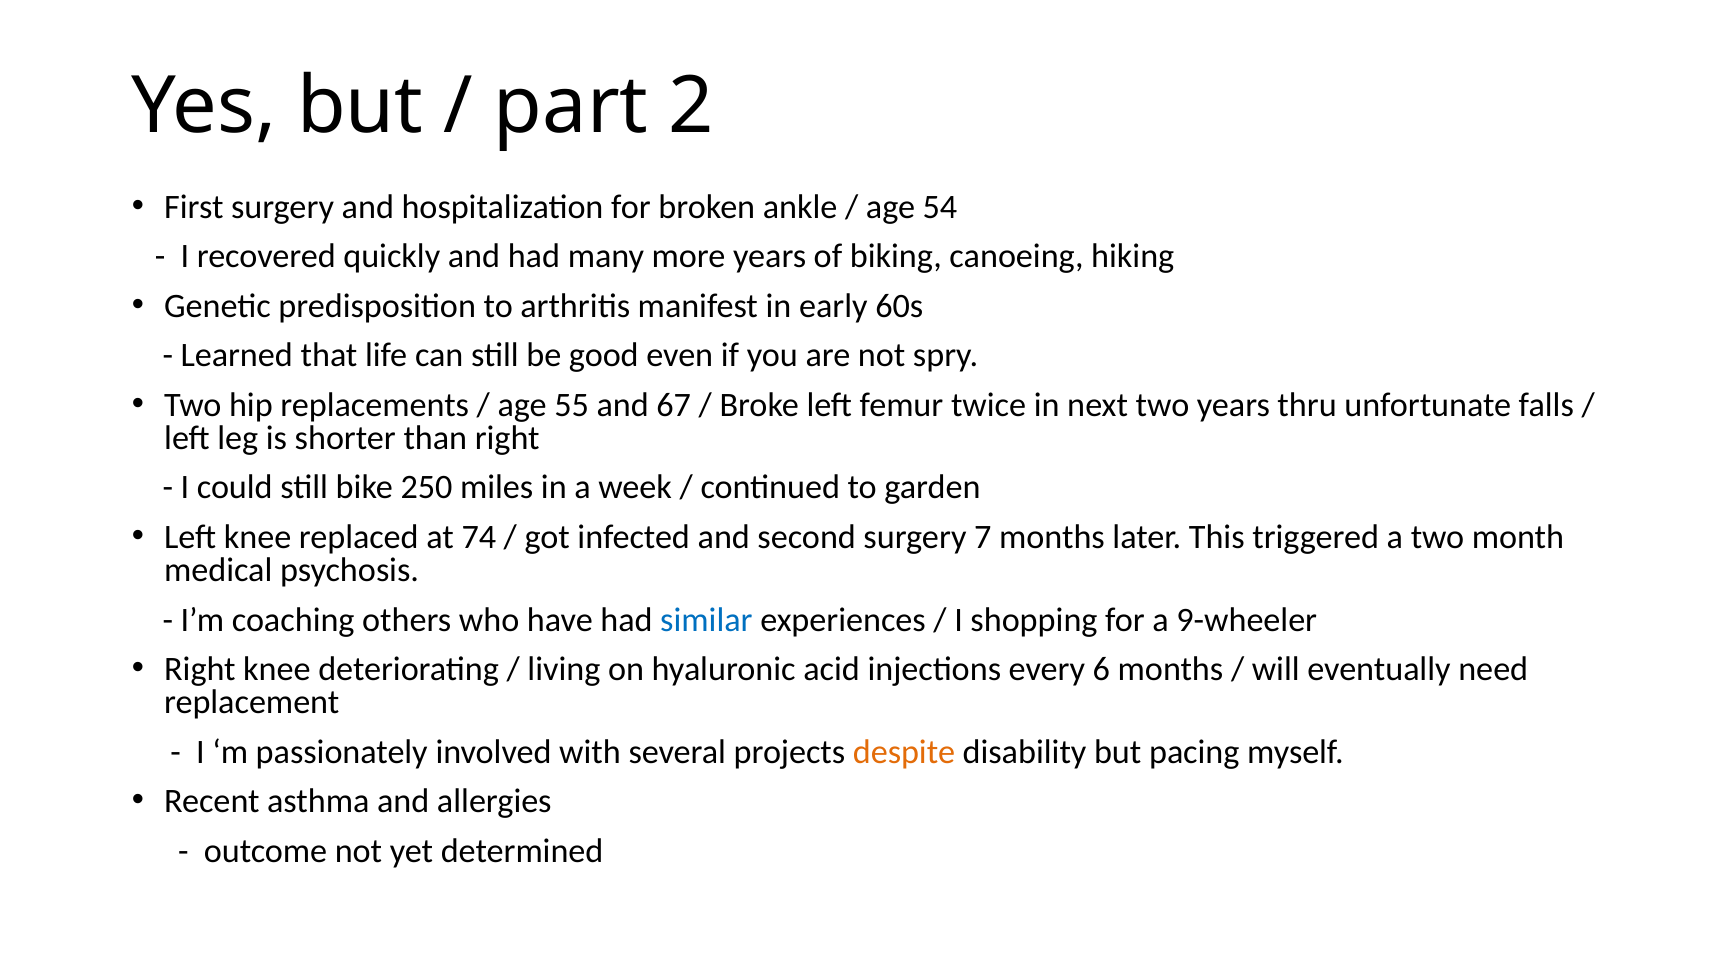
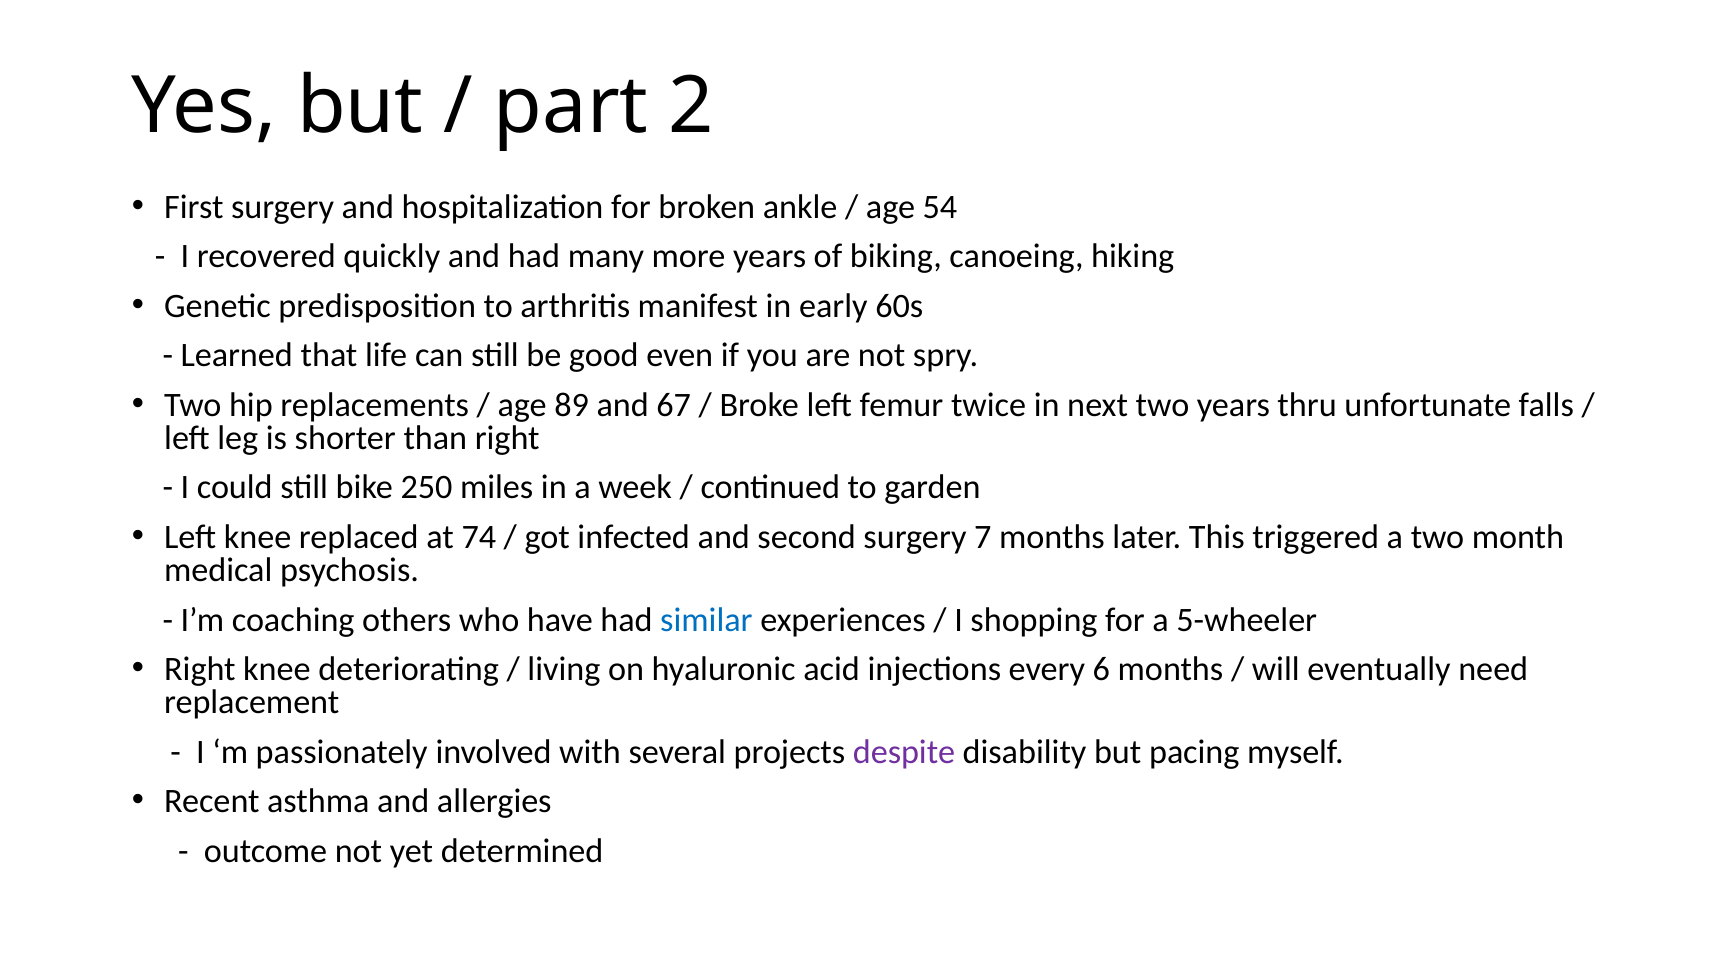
55: 55 -> 89 (572, 405)
9-wheeler: 9-wheeler -> 5-wheeler (1247, 619)
despite colour: orange -> purple (904, 752)
